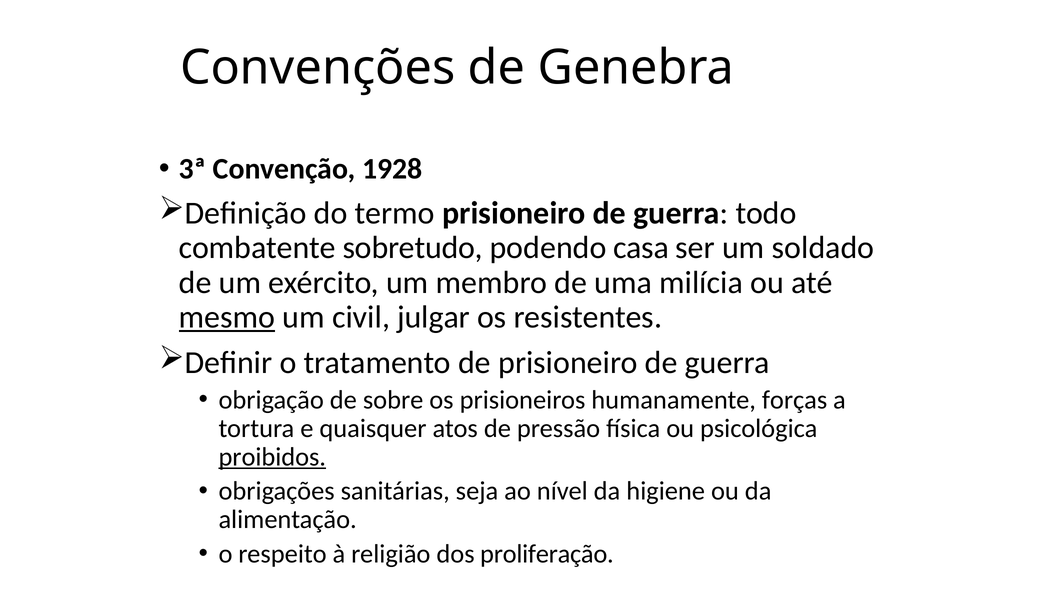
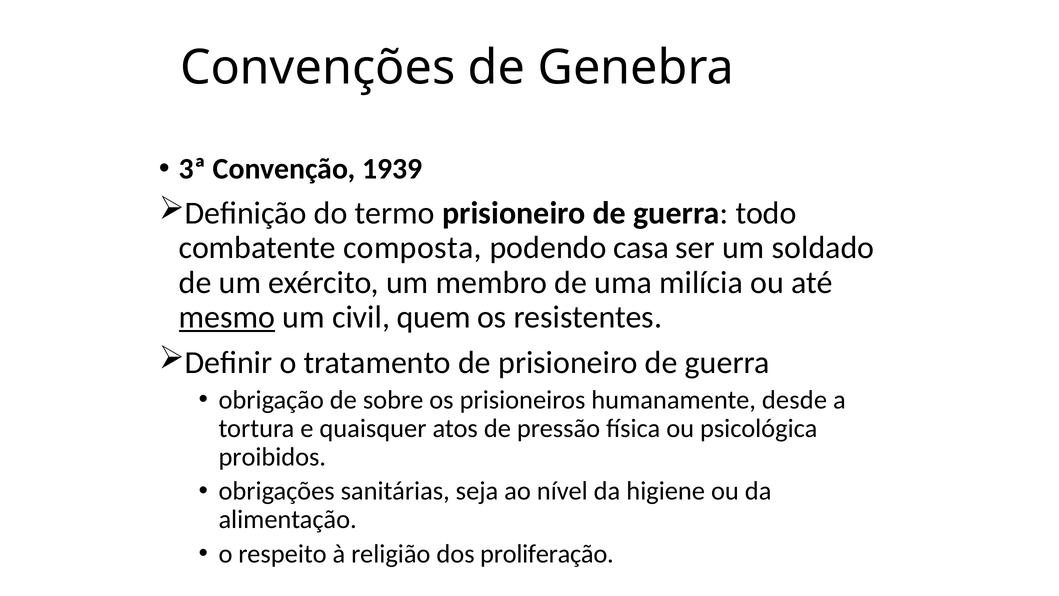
1928: 1928 -> 1939 (392, 169)
sobretudo: sobretudo -> composta (412, 248)
julgar: julgar -> quem (434, 317)
forças: forças -> desde (794, 400)
proibidos underline: present -> none (272, 457)
